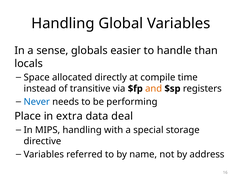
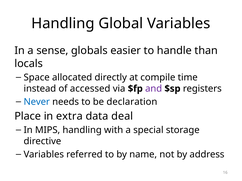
transitive: transitive -> accessed (90, 89)
and colour: orange -> purple (154, 89)
performing: performing -> declaration (132, 102)
